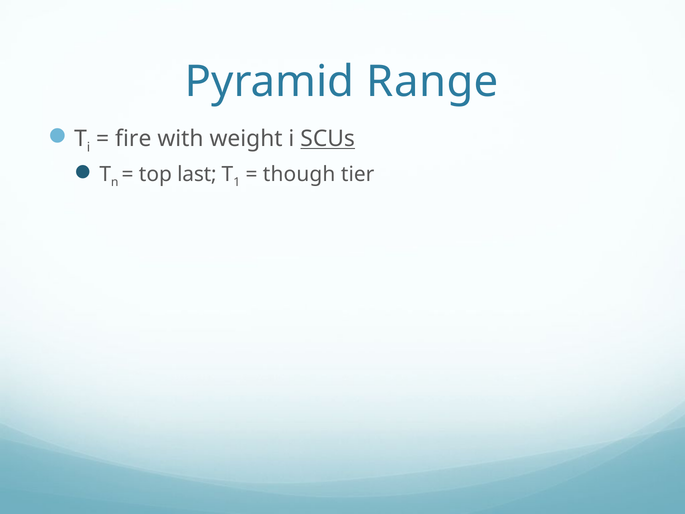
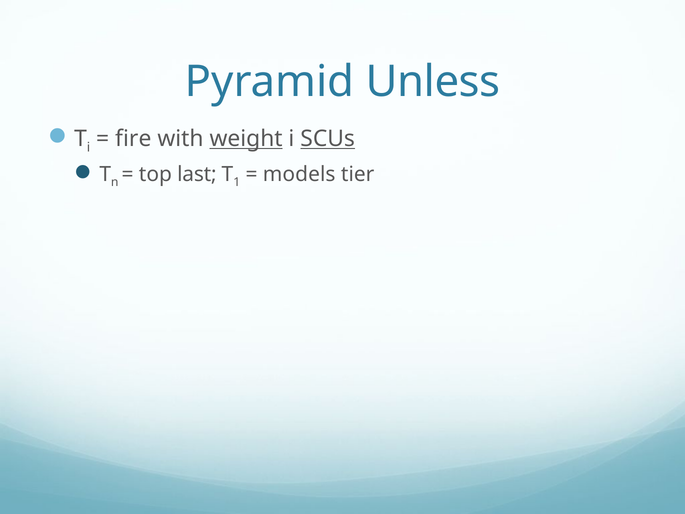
Range: Range -> Unless (433, 82)
weight underline: none -> present (246, 139)
though: though -> models (299, 174)
